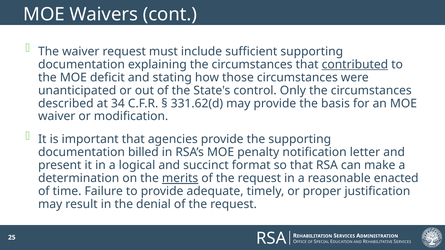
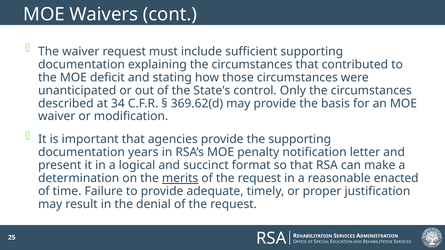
contributed underline: present -> none (355, 64)
331.62(d: 331.62(d -> 369.62(d (197, 103)
billed: billed -> years (143, 153)
